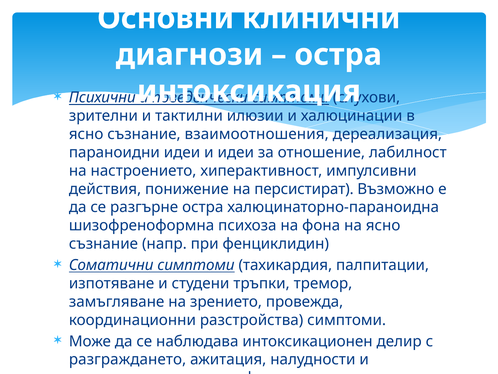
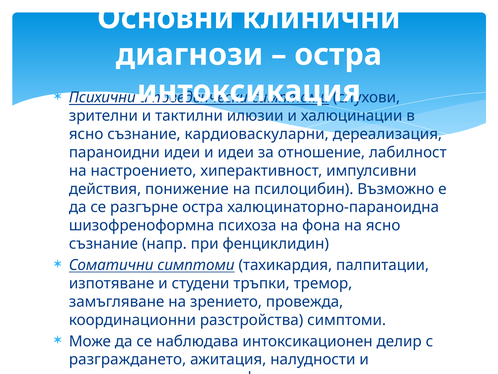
взаимоотношения: взаимоотношения -> кардиоваскуларни (257, 134)
персистират: персистират -> псилоцибин (304, 189)
